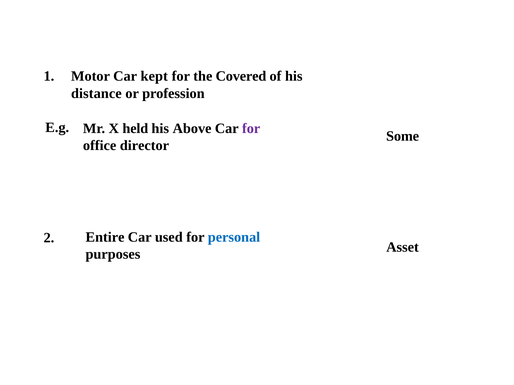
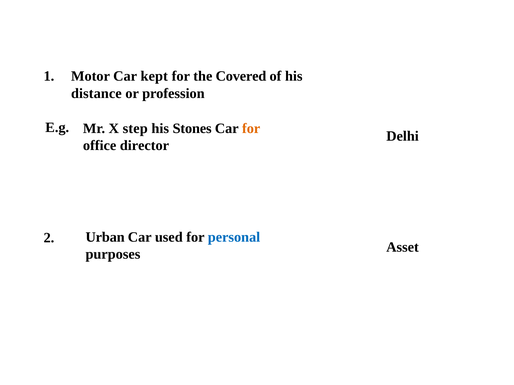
held: held -> step (135, 129)
Above: Above -> Stones (192, 129)
for colour: purple -> orange (251, 129)
Some: Some -> Delhi (403, 136)
Entire: Entire -> Urban (105, 237)
